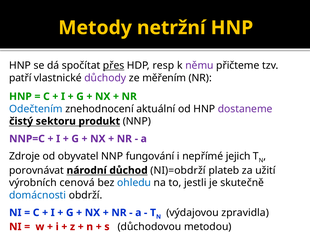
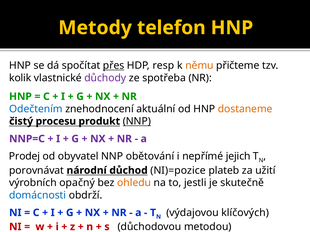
netržní: netržní -> telefon (171, 28)
němu colour: purple -> orange (199, 66)
patří: patří -> kolik (20, 78)
měřením: měřením -> spotřeba (164, 78)
dostaneme colour: purple -> orange (245, 109)
sektoru: sektoru -> procesu (56, 122)
NNP underline: none -> present (137, 122)
Zdroje: Zdroje -> Prodej (25, 157)
fungování: fungování -> obětování (150, 157)
NI)=obdrží: NI)=obdrží -> NI)=pozice (178, 171)
cenová: cenová -> opačný (77, 183)
ohledu colour: blue -> orange (134, 183)
zpravidla: zpravidla -> klíčových (245, 213)
